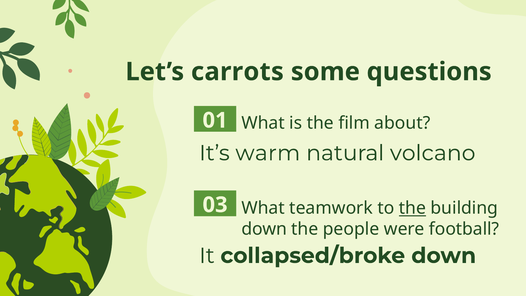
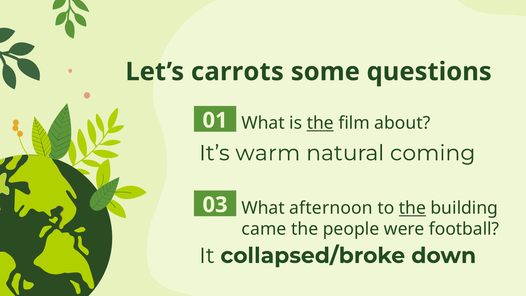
the underline: none -> present (320, 123)
volcano: volcano -> coming (433, 153)
teamwork: teamwork -> afternoon (331, 208)
down: down -> came (264, 229)
